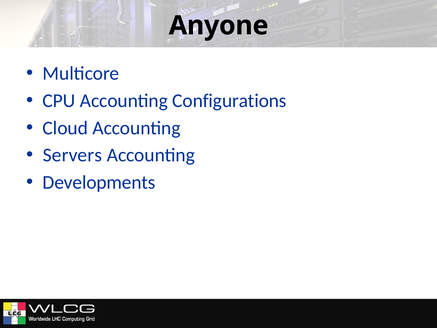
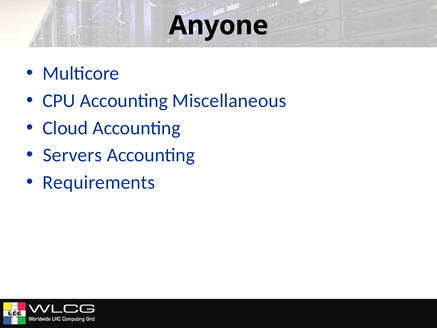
Configurations: Configurations -> Miscellaneous (229, 101)
Developments: Developments -> Requirements (99, 182)
